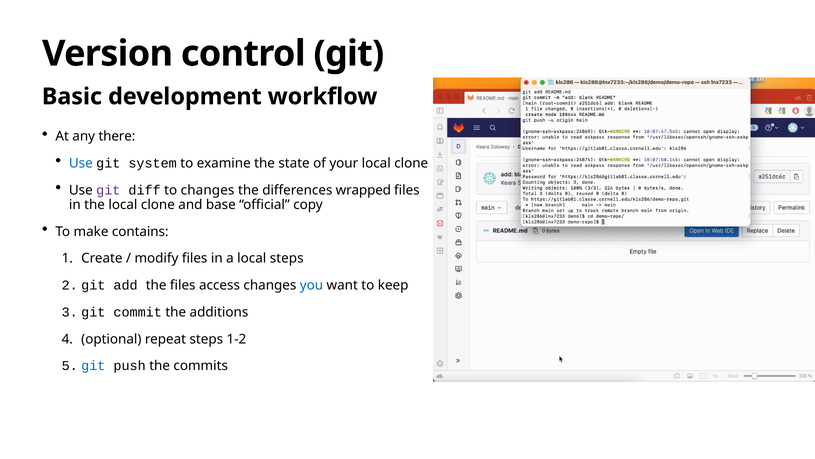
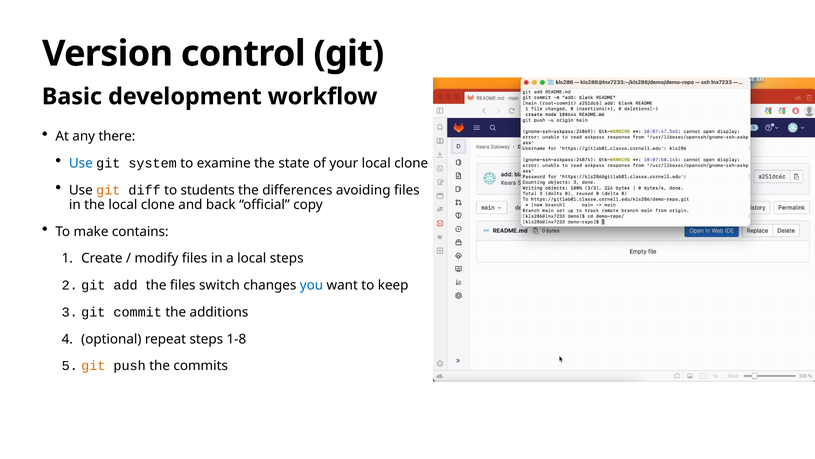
git colour: purple -> orange (108, 190)
to changes: changes -> students (208, 190)
wrapped: wrapped -> avoiding (363, 190)
base: base -> back (221, 204)
access: access -> switch (219, 285)
1-2: 1-2 -> 1-8 (236, 339)
git colour: blue -> orange (93, 366)
